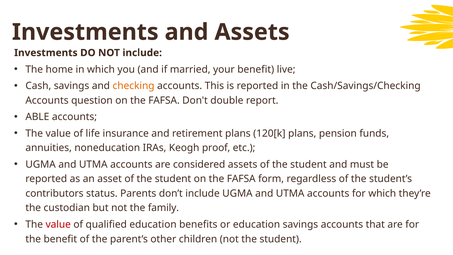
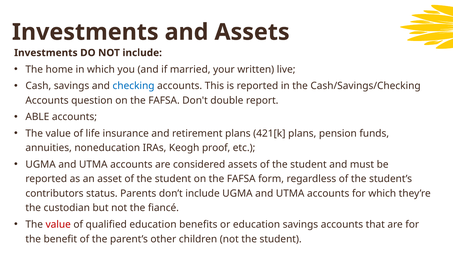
your benefit: benefit -> written (256, 69)
checking colour: orange -> blue (134, 86)
120[k: 120[k -> 421[k (269, 133)
family: family -> fiancé (163, 208)
